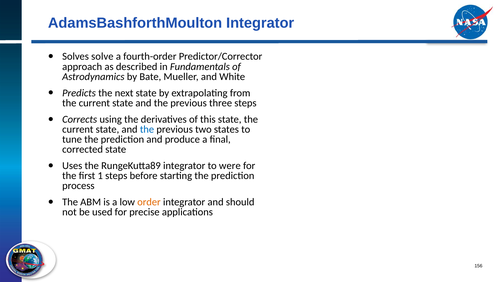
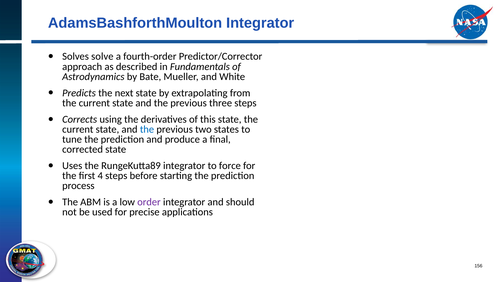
were: were -> force (230, 166)
1: 1 -> 4 (100, 176)
order colour: orange -> purple (149, 202)
